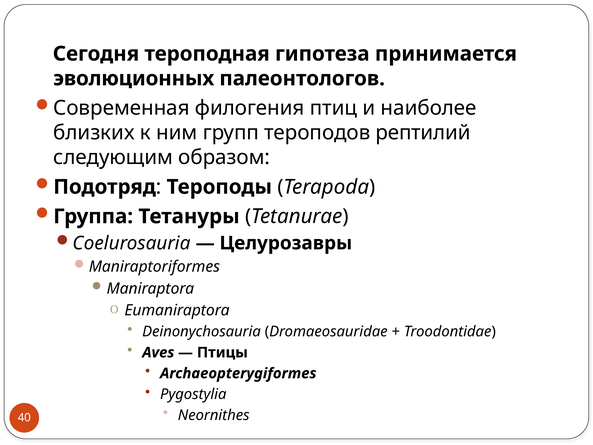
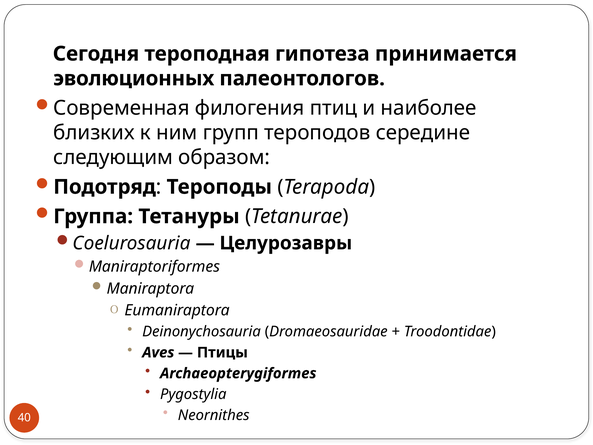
рептилий: рептилий -> середине (423, 133)
